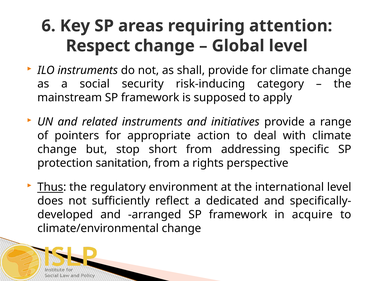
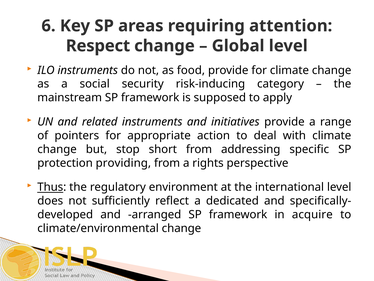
shall: shall -> food (191, 70)
sanitation: sanitation -> providing (123, 163)
